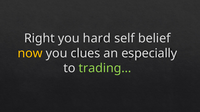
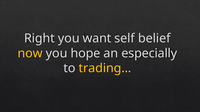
hard: hard -> want (97, 38)
clues: clues -> hope (85, 53)
trading… colour: light green -> yellow (105, 68)
